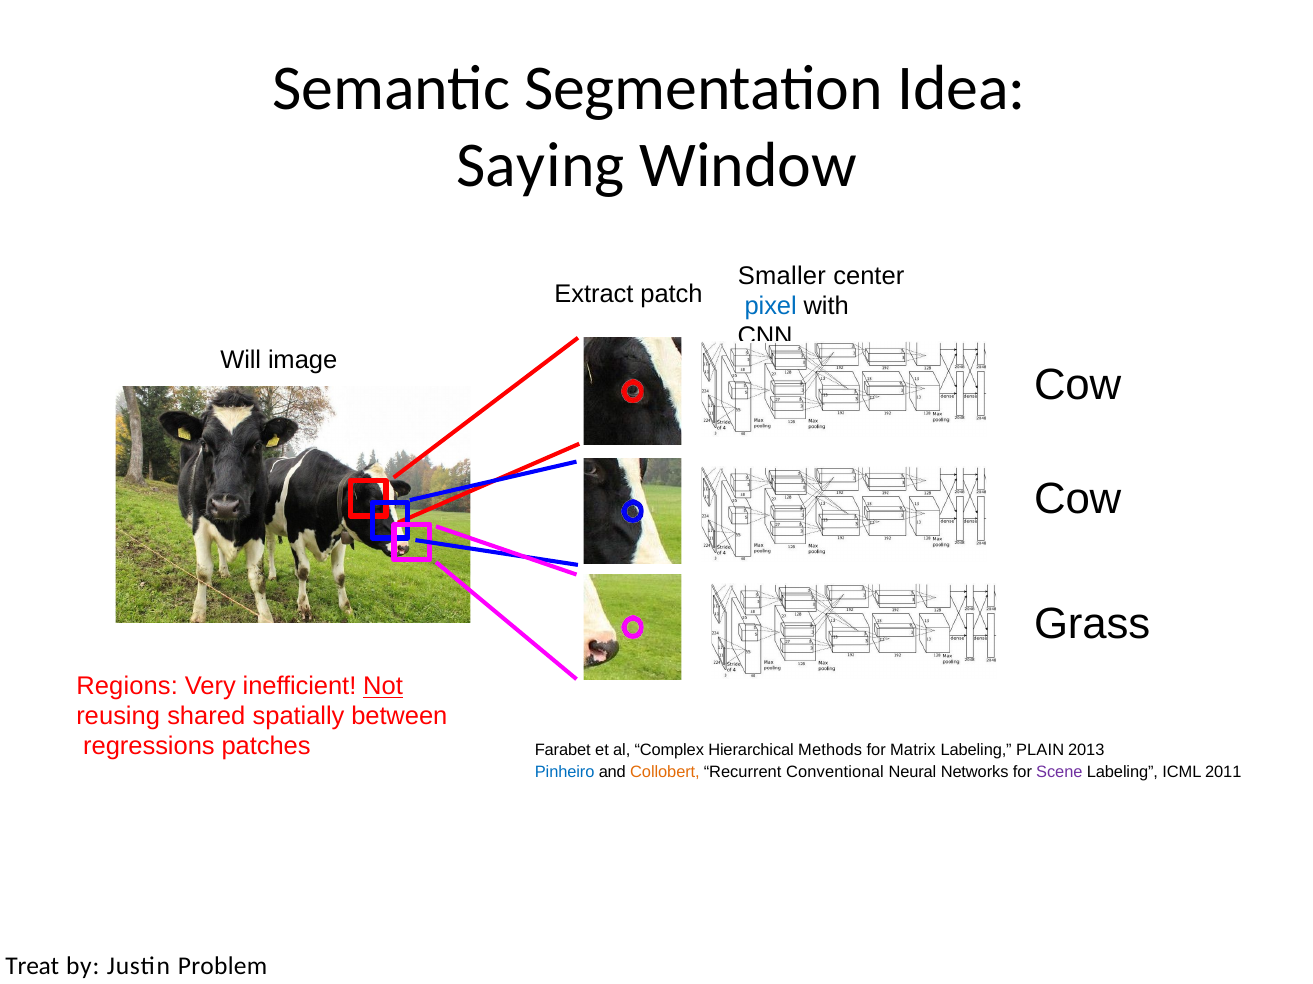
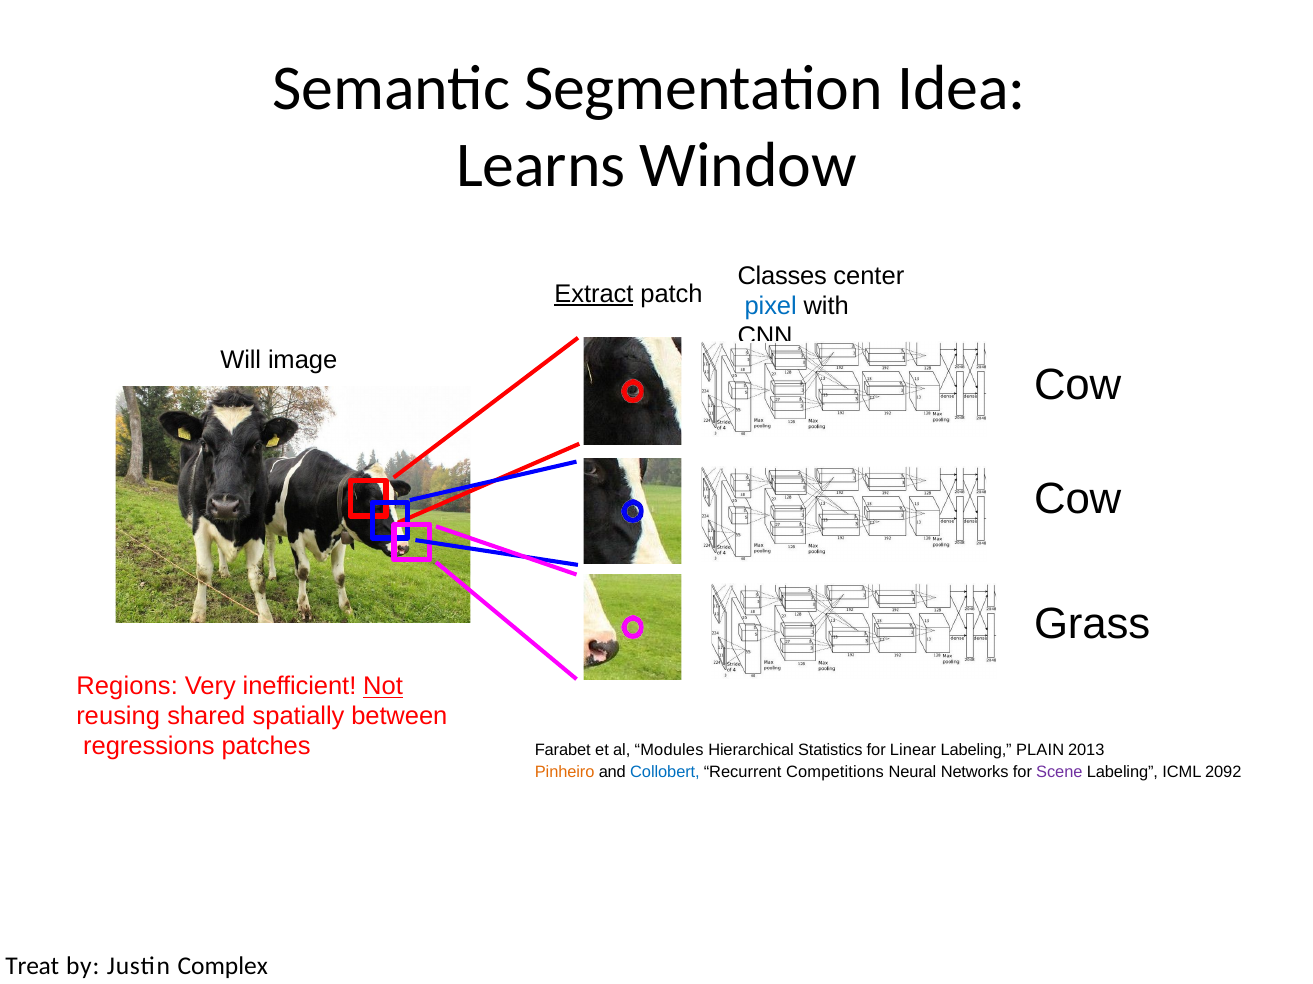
Saying: Saying -> Learns (541, 165)
Smaller: Smaller -> Classes (782, 276)
Extract underline: none -> present (594, 294)
Complex: Complex -> Modules (669, 750)
Methods: Methods -> Statistics (830, 750)
Matrix: Matrix -> Linear (913, 750)
Pinheiro colour: blue -> orange (565, 773)
Collobert colour: orange -> blue (665, 773)
Conventional: Conventional -> Competitions (835, 773)
2011: 2011 -> 2092 (1223, 773)
Problem: Problem -> Complex (223, 967)
